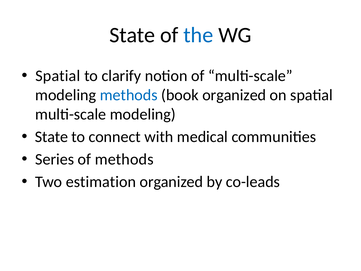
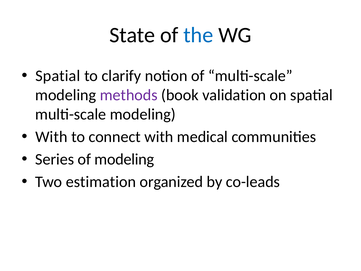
methods colour: blue -> purple (129, 95)
book organized: organized -> validation (234, 95)
State: State -> With (51, 137)
of methods: methods -> modeling (124, 159)
